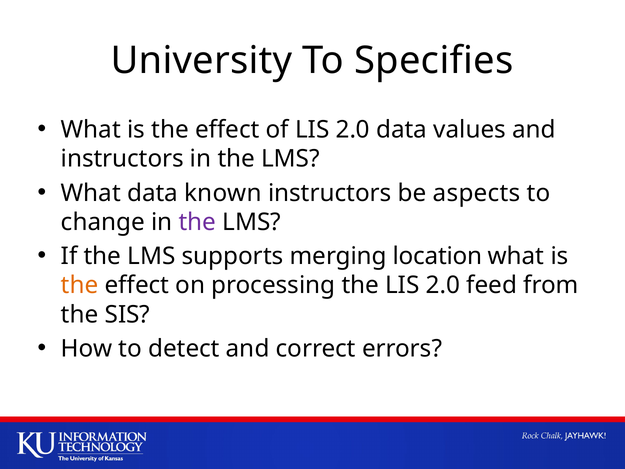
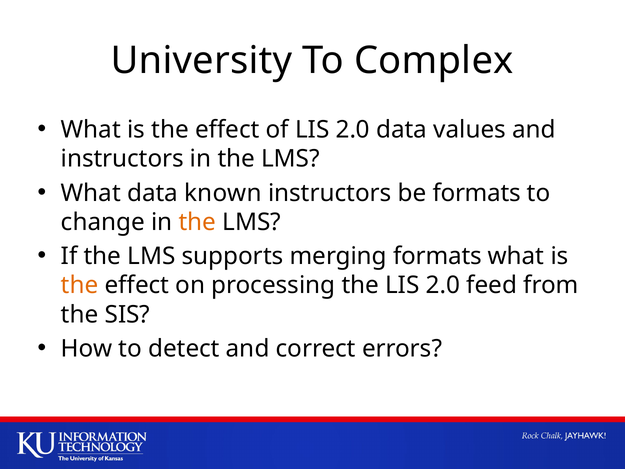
Specifies: Specifies -> Complex (434, 61)
be aspects: aspects -> formats (477, 193)
the colour: purple -> orange (197, 222)
merging location: location -> formats (437, 256)
